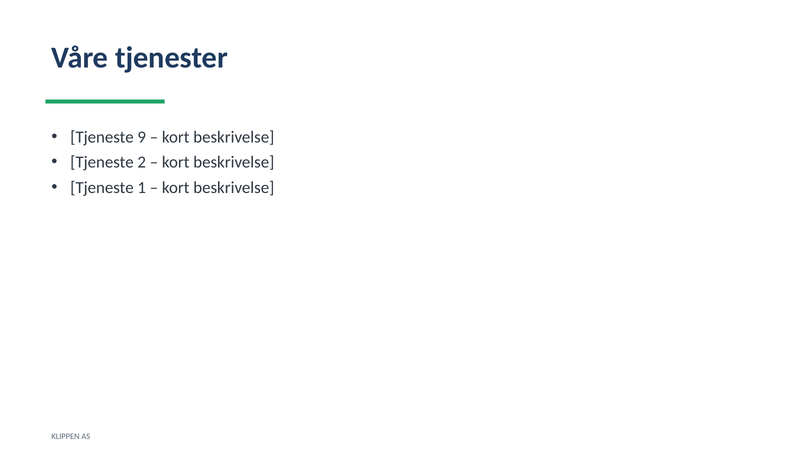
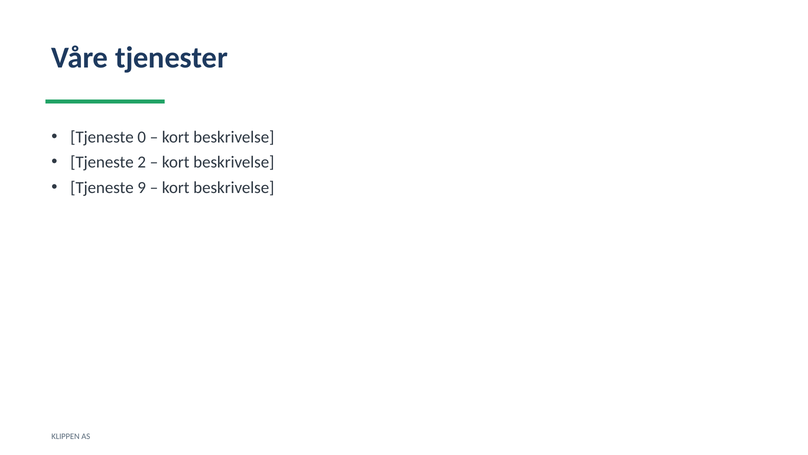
9: 9 -> 0 (142, 137)
1: 1 -> 9 (142, 187)
